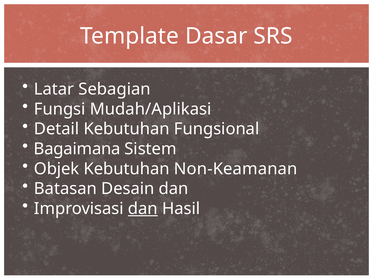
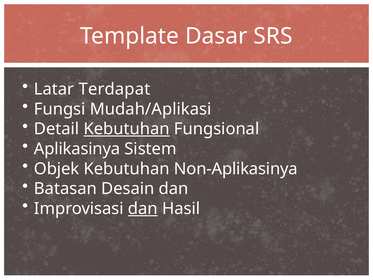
Sebagian: Sebagian -> Terdapat (114, 89)
Kebutuhan underline: none -> present (127, 129)
Bagaimana: Bagaimana -> Aplikasinya (77, 149)
Non-Keamanan: Non-Keamanan -> Non-Aplikasinya (236, 169)
